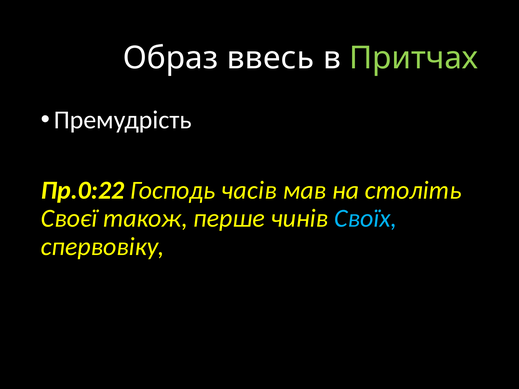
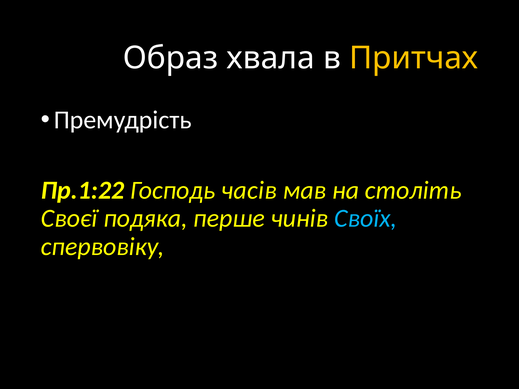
ввесь: ввесь -> хвала (271, 58)
Притчах colour: light green -> yellow (414, 58)
Пр.0:22: Пр.0:22 -> Пр.1:22 (83, 191)
також: також -> подяка (145, 219)
